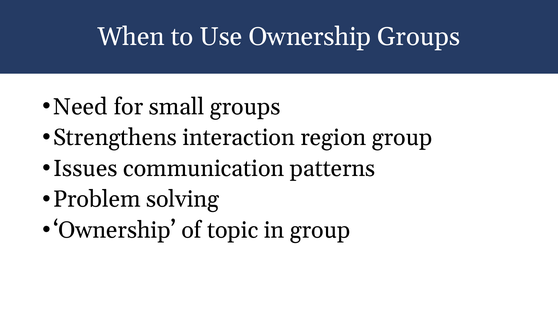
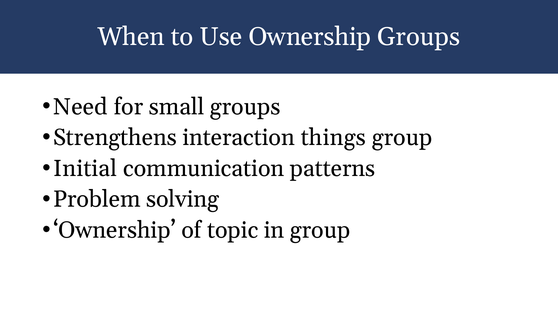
region: region -> things (333, 137)
Issues: Issues -> Initial (85, 168)
